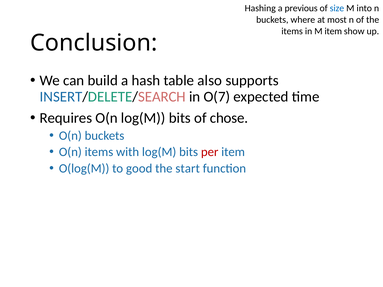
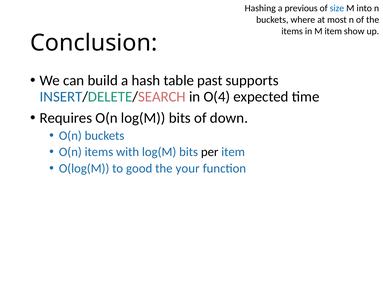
also: also -> past (210, 81)
O(7: O(7 -> O(4 (217, 97)
chose: chose -> down (229, 118)
per colour: red -> black (210, 152)
start: start -> your (188, 169)
